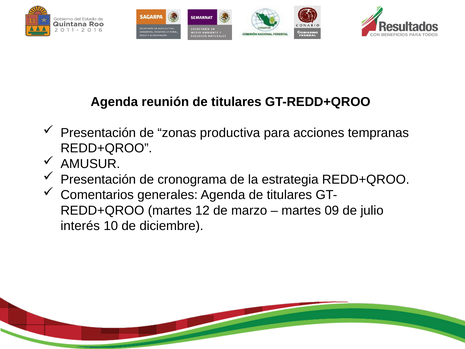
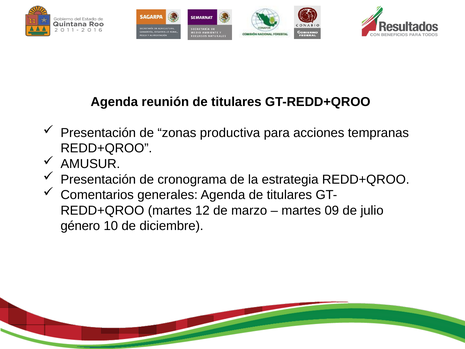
interés: interés -> género (80, 226)
